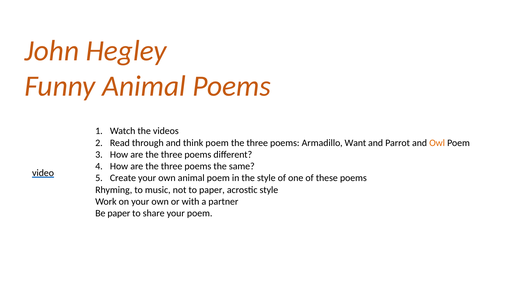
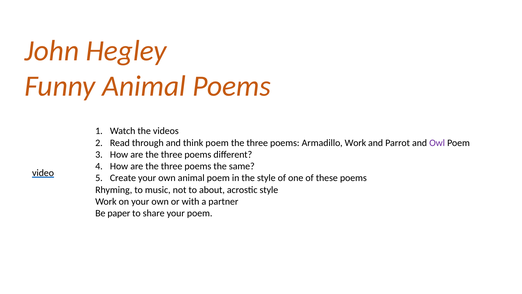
Armadillo Want: Want -> Work (355, 143)
Owl colour: orange -> purple (437, 143)
to paper: paper -> about (212, 190)
